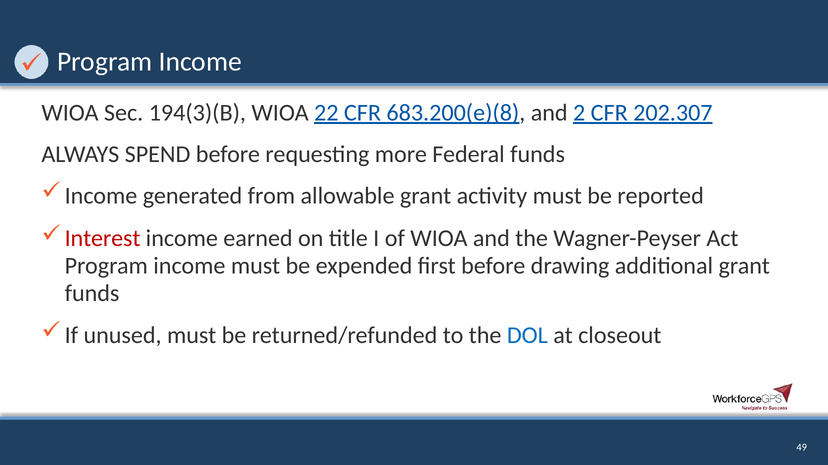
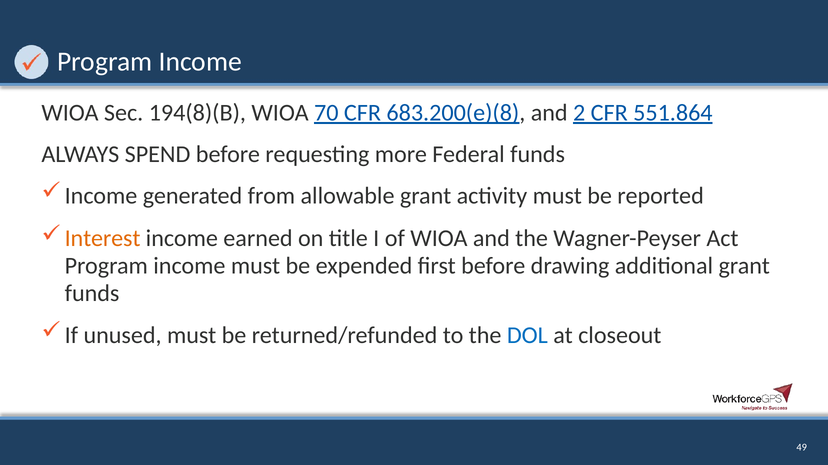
194(3)(B: 194(3)(B -> 194(8)(B (197, 113)
22: 22 -> 70 (326, 113)
202.307: 202.307 -> 551.864 (673, 113)
Interest colour: red -> orange (103, 239)
